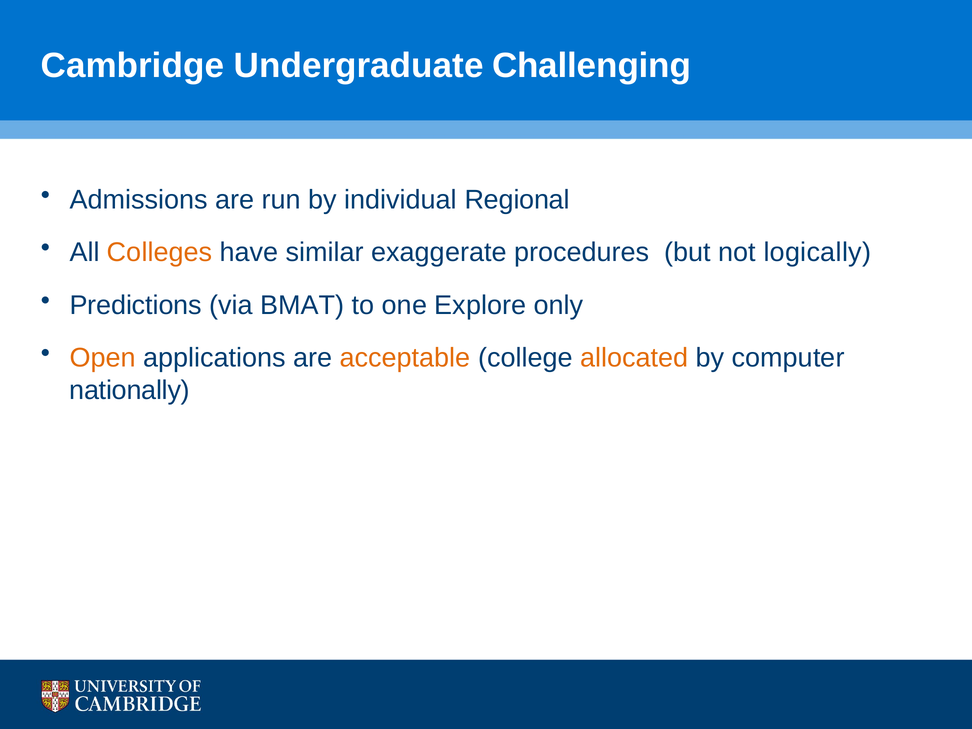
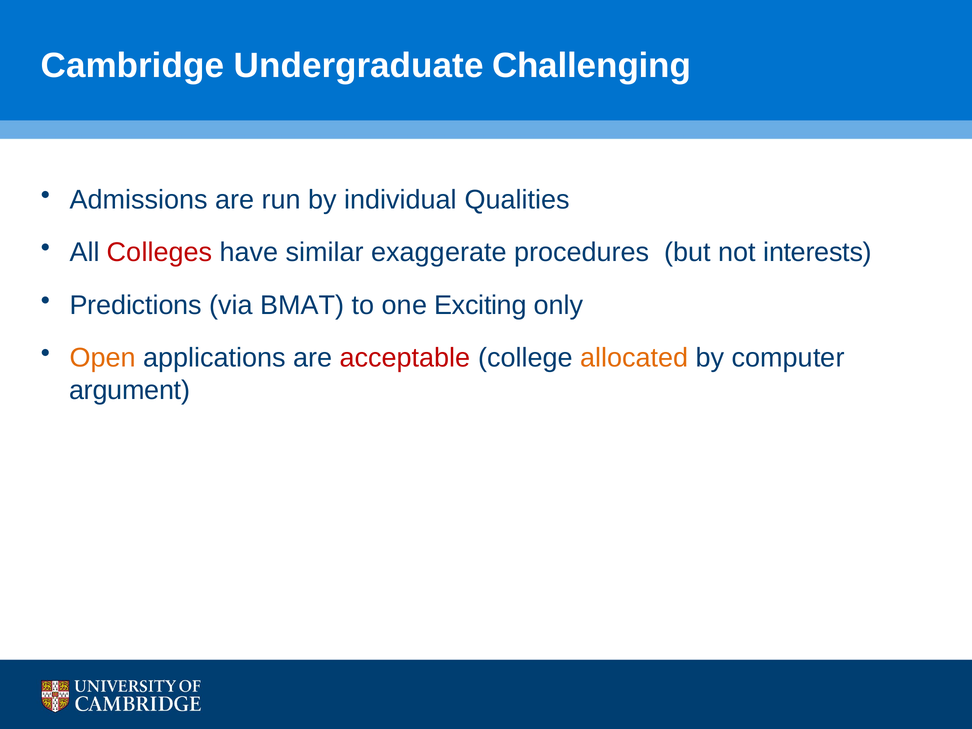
Regional: Regional -> Qualities (517, 200)
Colleges colour: orange -> red (160, 252)
logically: logically -> interests (818, 252)
Explore: Explore -> Exciting (480, 305)
acceptable colour: orange -> red (405, 358)
nationally: nationally -> argument (130, 390)
